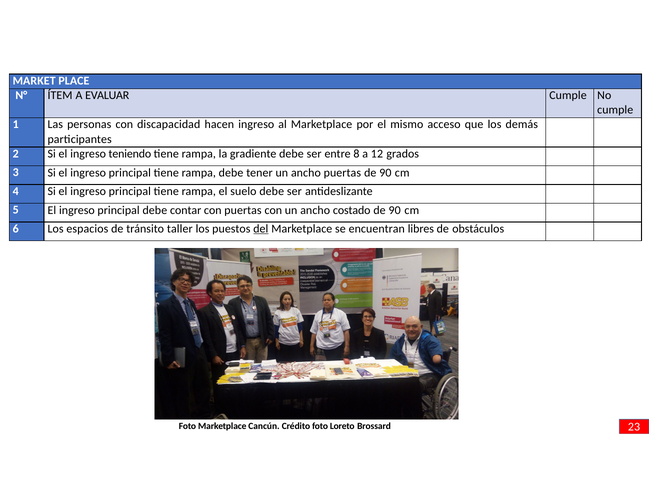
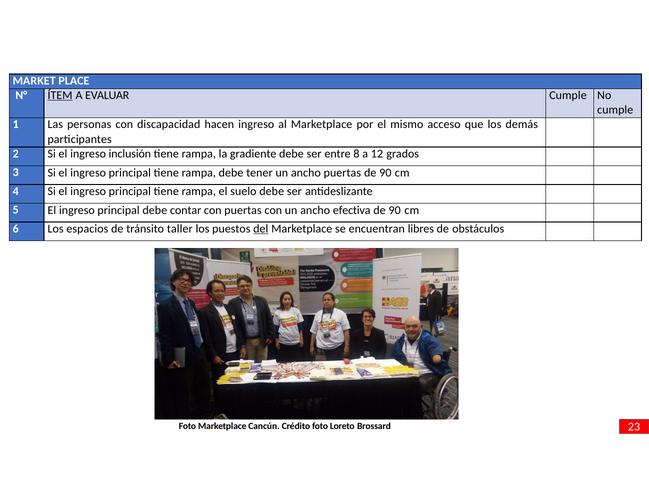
ÍTEM underline: none -> present (60, 95)
teniendo: teniendo -> inclusión (130, 154)
costado: costado -> efectiva (352, 210)
